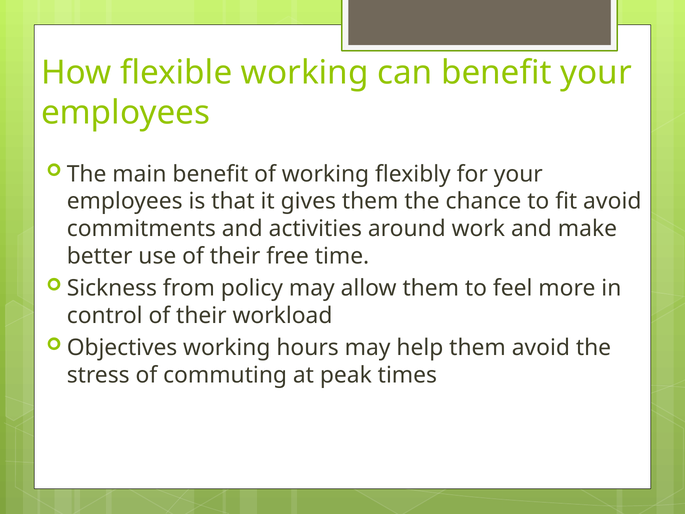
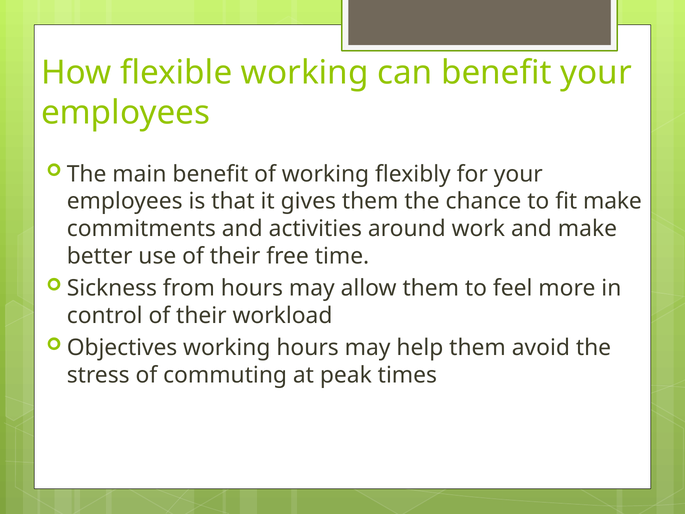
fit avoid: avoid -> make (612, 201)
from policy: policy -> hours (252, 288)
